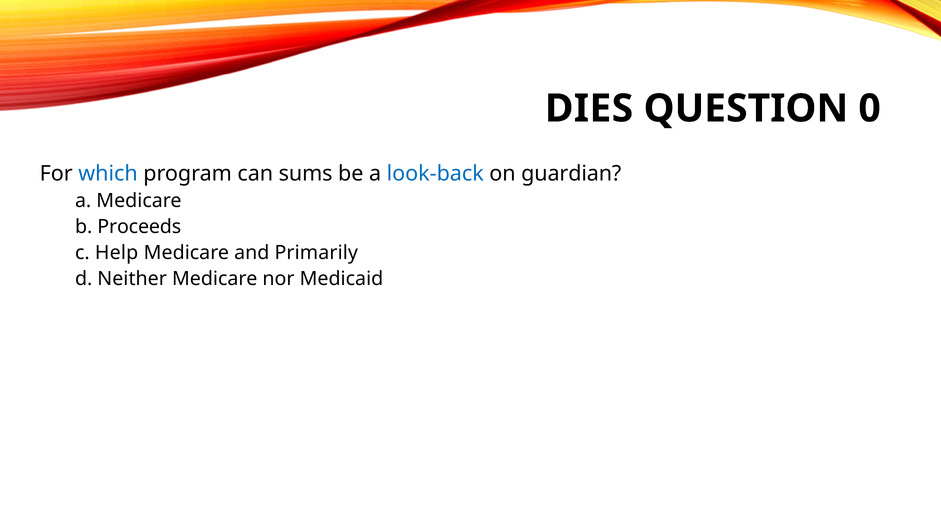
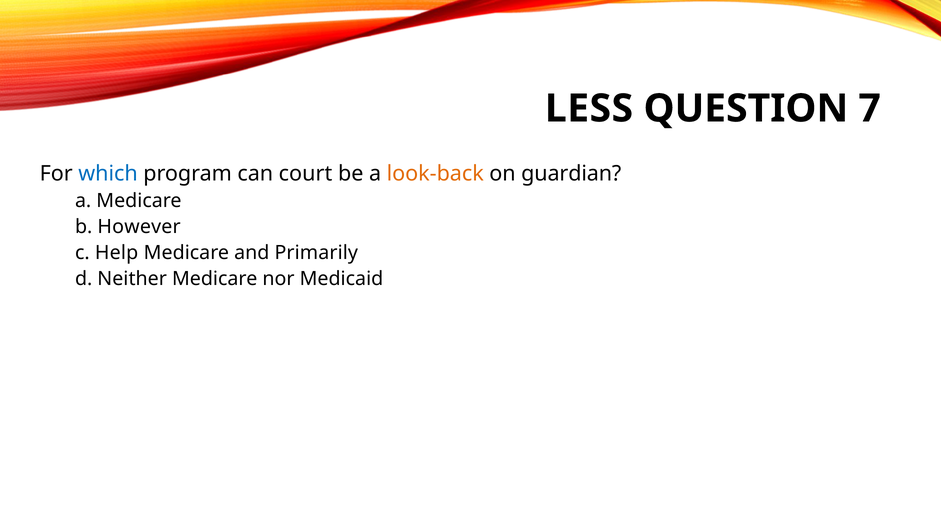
DIES: DIES -> LESS (589, 109)
0: 0 -> 7 (870, 109)
sums: sums -> court (306, 174)
look-back colour: blue -> orange (435, 174)
Proceeds: Proceeds -> However (139, 227)
